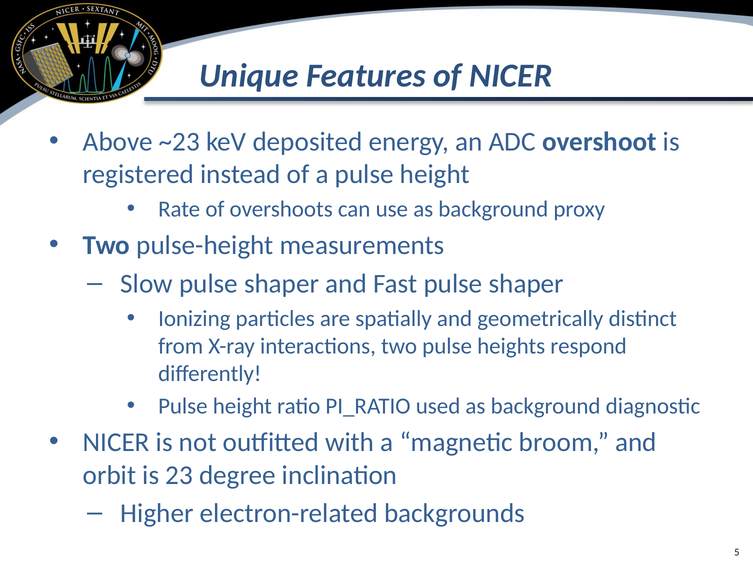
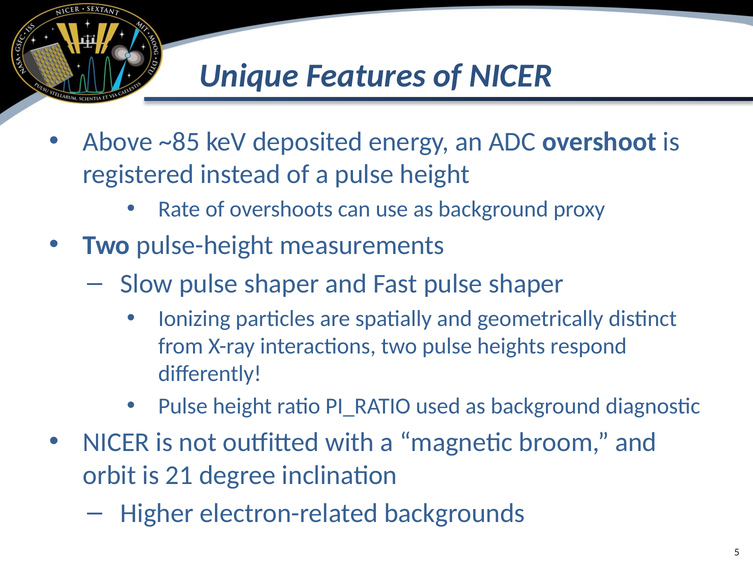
~23: ~23 -> ~85 (179, 142)
23: 23 -> 21 (179, 476)
